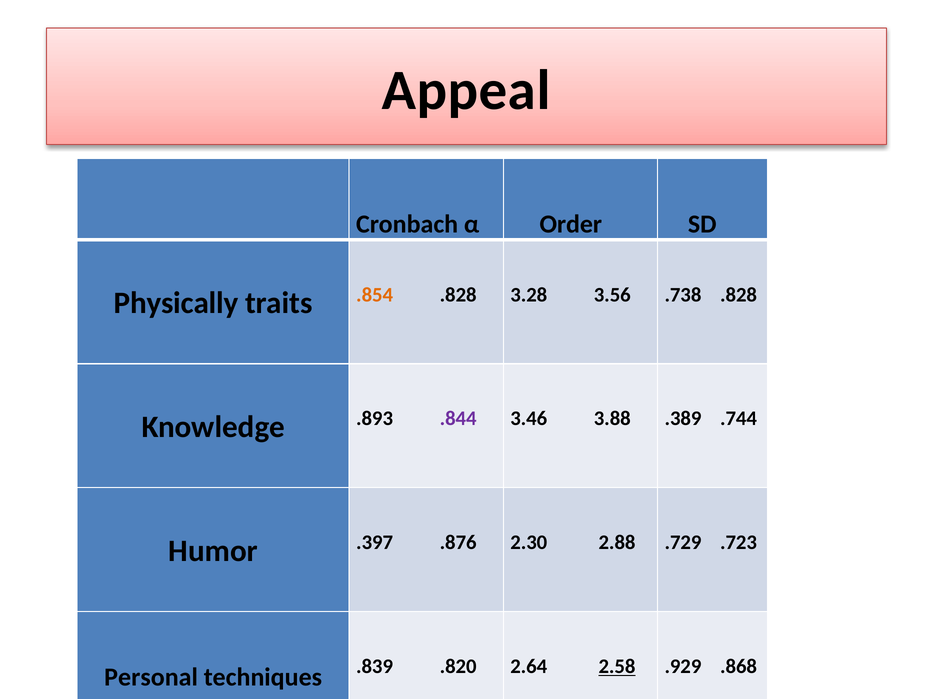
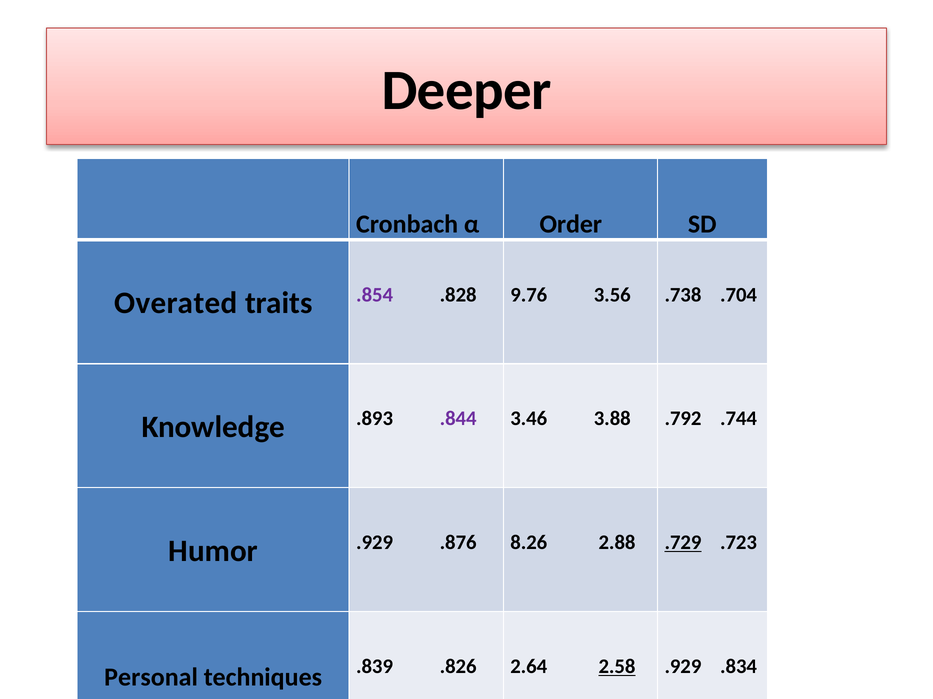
Appeal: Appeal -> Deeper (467, 90)
Physically: Physically -> Overated (176, 303)
.854 colour: orange -> purple (375, 295)
3.28: 3.28 -> 9.76 (529, 295)
.738 .828: .828 -> .704 (739, 295)
.389: .389 -> .792 (683, 419)
Humor .397: .397 -> .929 (375, 543)
2.30: 2.30 -> 8.26 (529, 543)
.729 underline: none -> present (683, 543)
.820: .820 -> .826 (458, 667)
.868: .868 -> .834 (739, 667)
